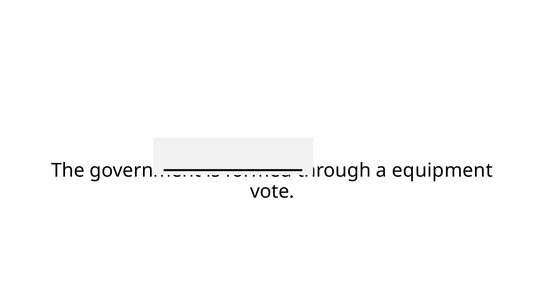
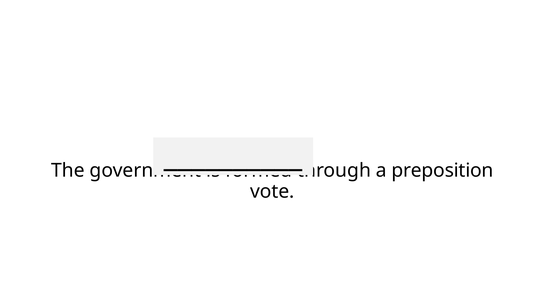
equipment: equipment -> preposition (442, 171)
